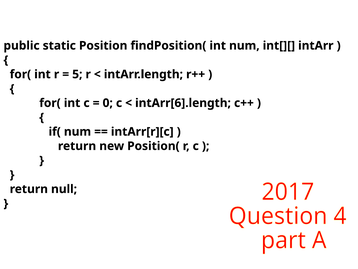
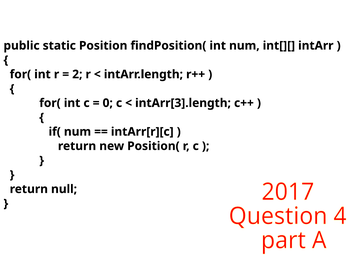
5: 5 -> 2 (77, 74)
intArr[6].length: intArr[6].length -> intArr[3].length (183, 103)
